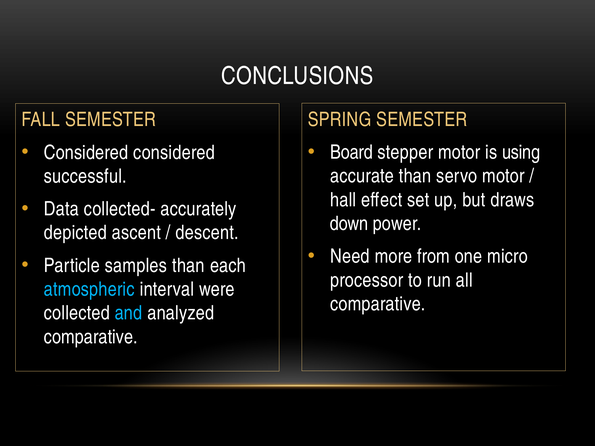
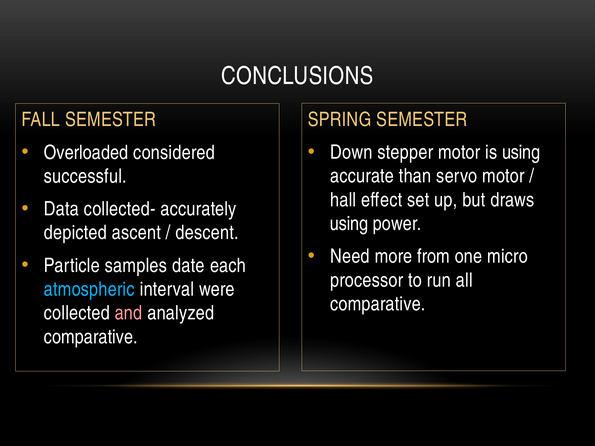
Board: Board -> Down (351, 152)
Considered: Considered -> Overloaded (86, 153)
down: down -> using (349, 224)
samples than: than -> date (188, 266)
and colour: light blue -> pink (128, 313)
